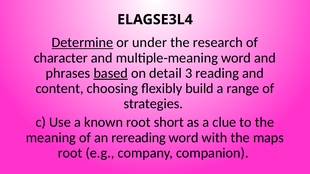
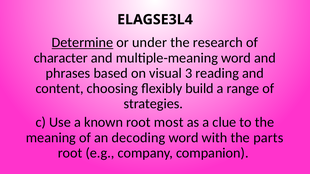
based underline: present -> none (111, 73)
detail: detail -> visual (166, 73)
short: short -> most (169, 123)
rereading: rereading -> decoding (138, 138)
maps: maps -> parts (268, 138)
